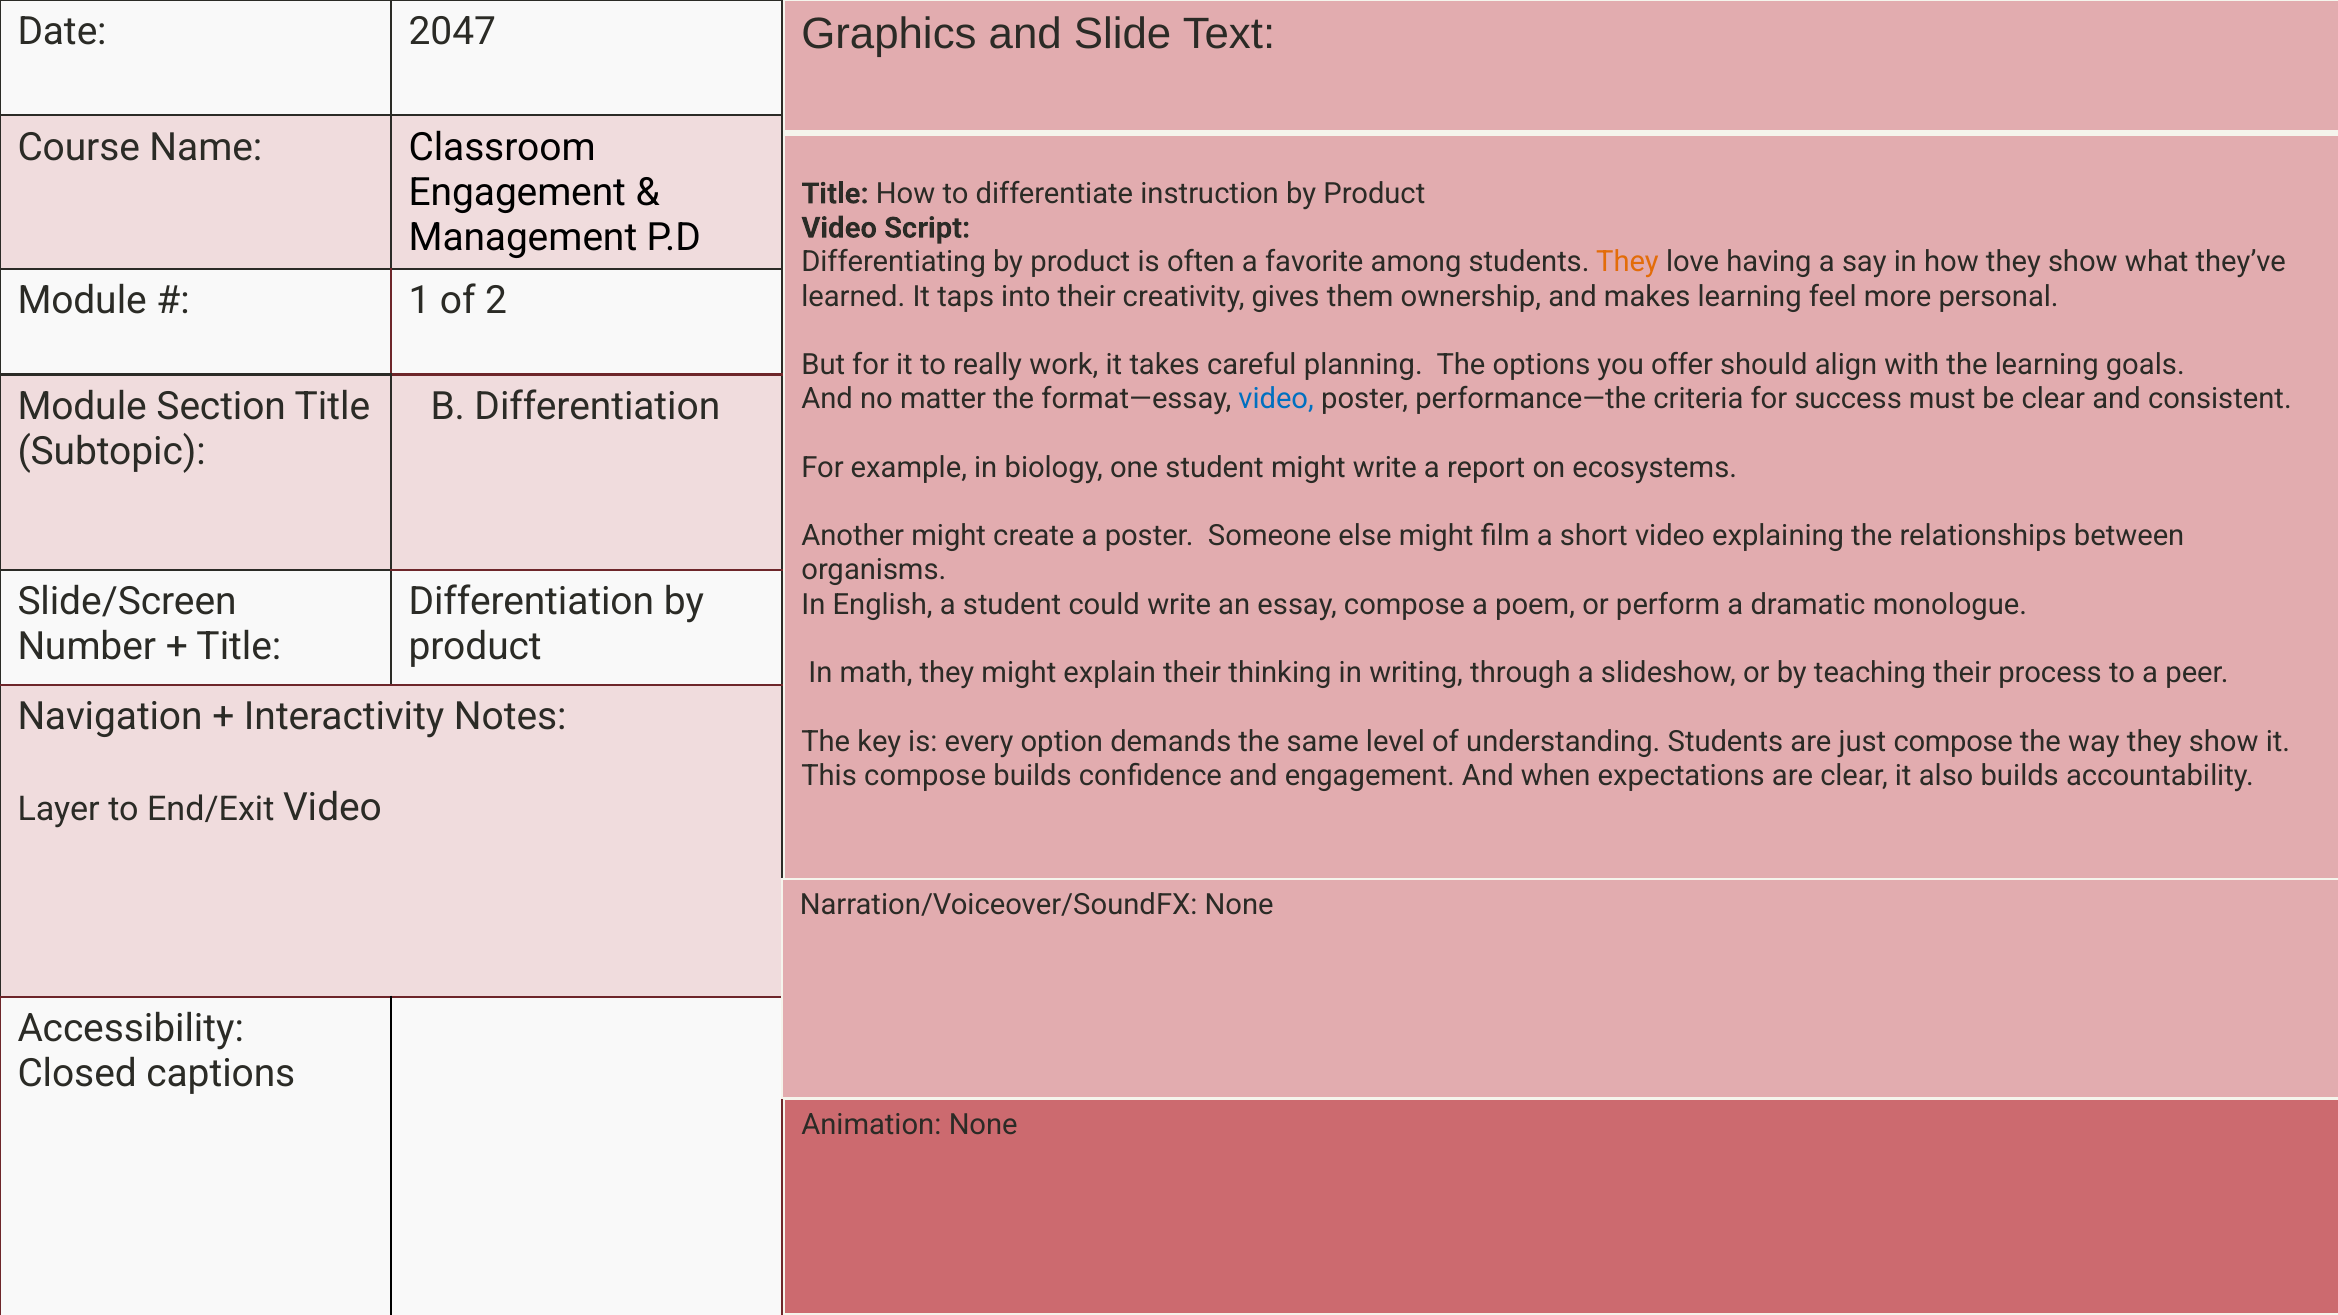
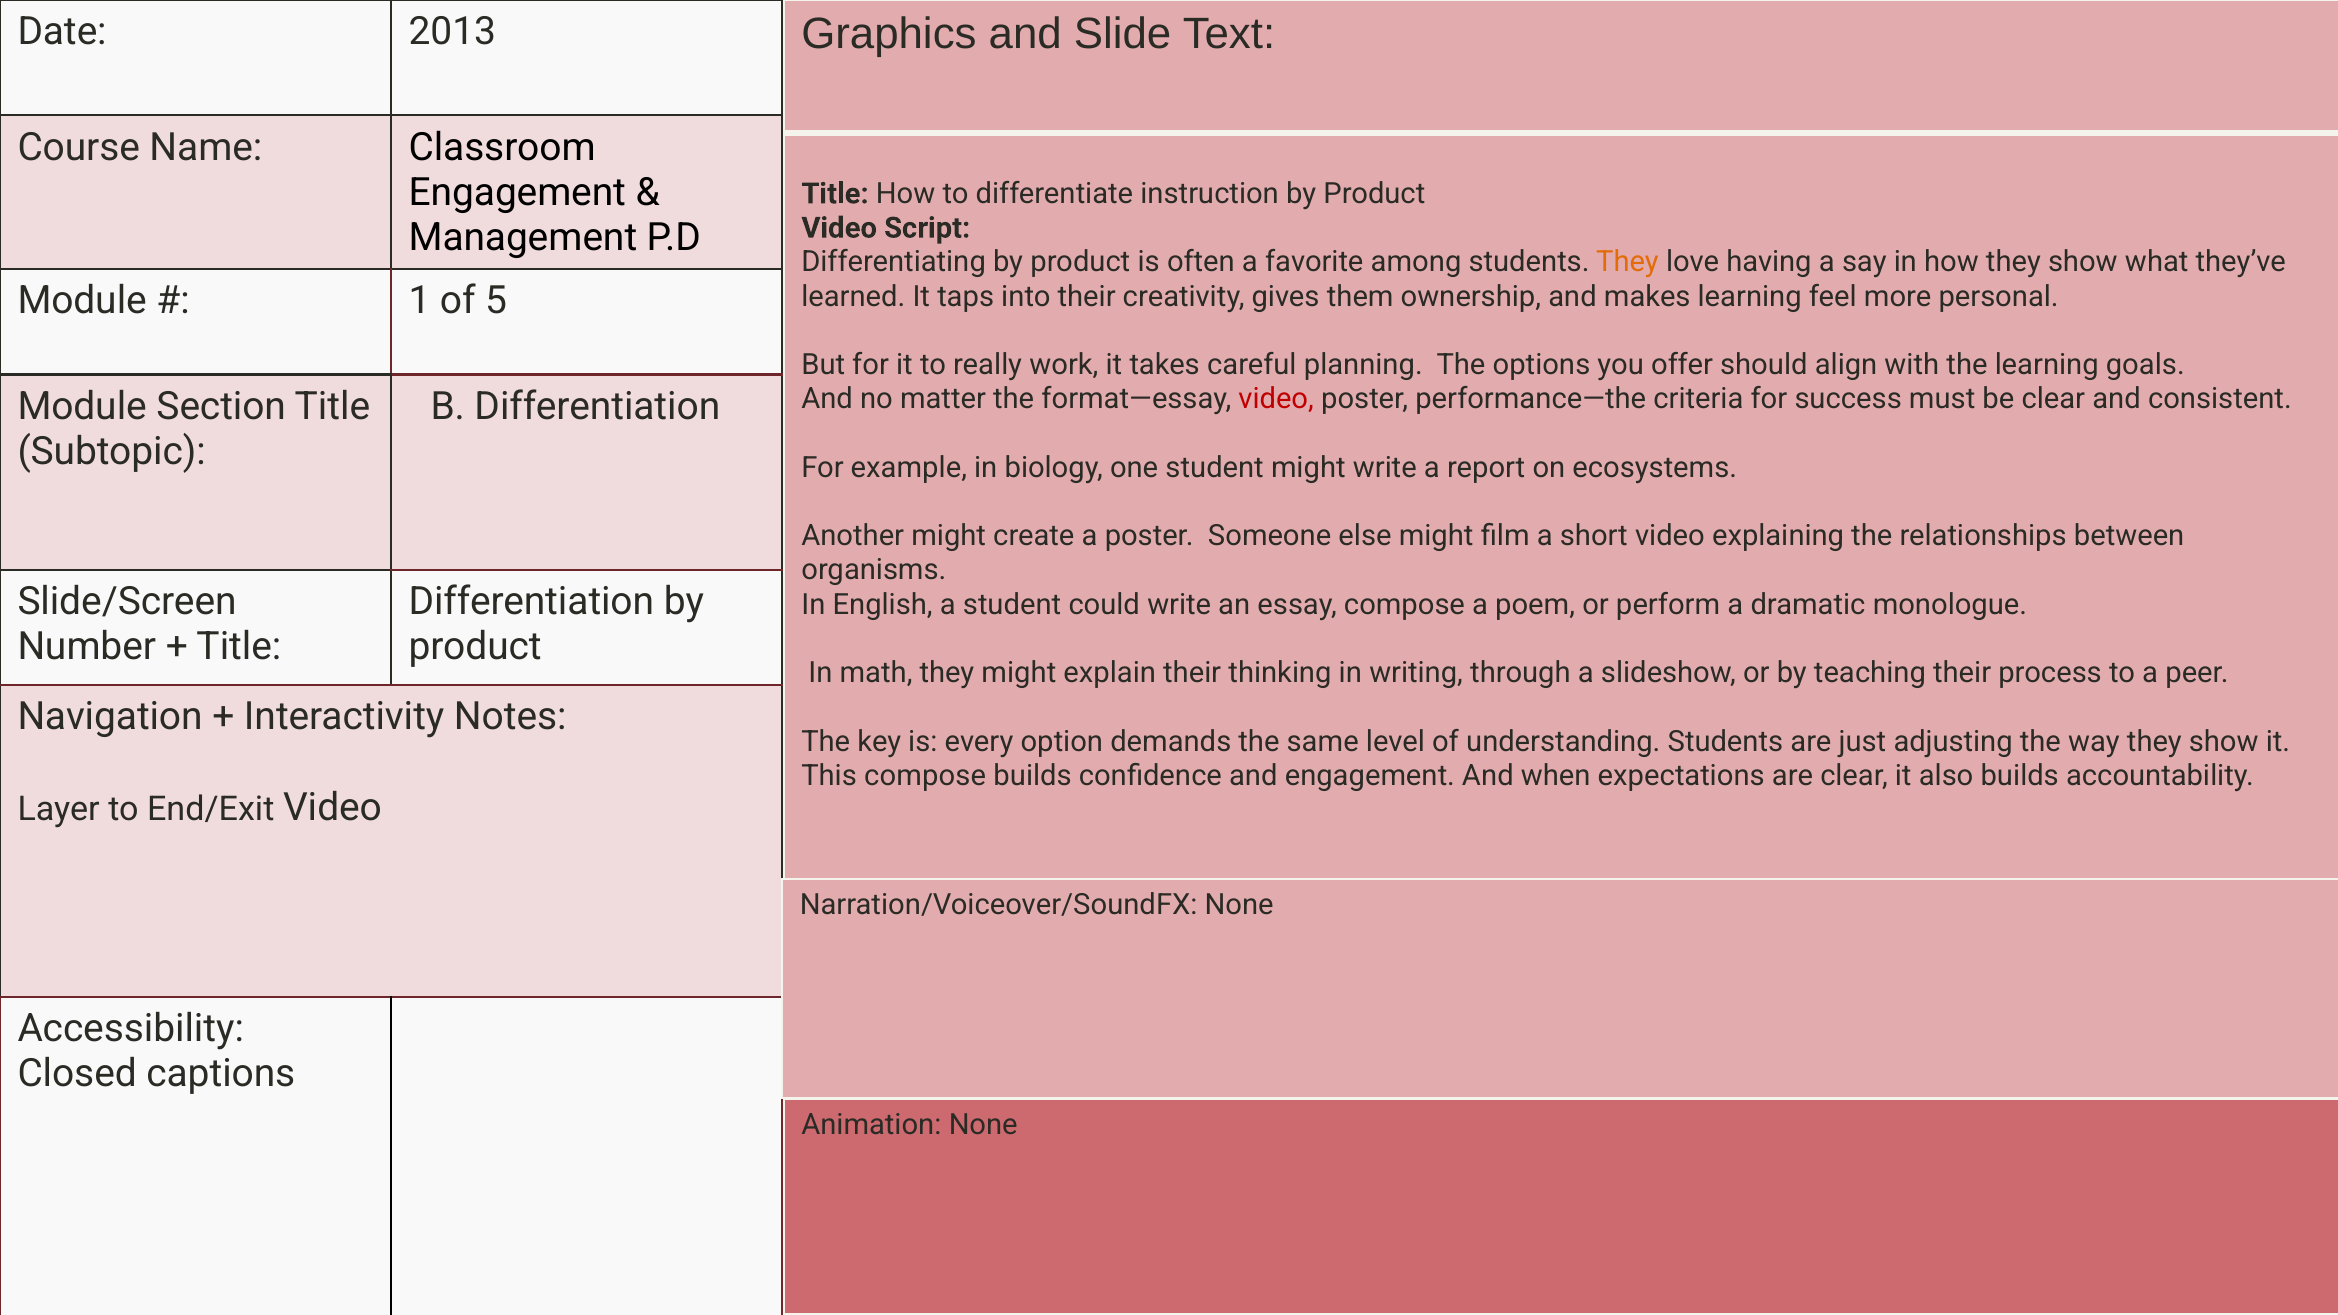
2047: 2047 -> 2013 (452, 32)
2: 2 -> 5 (496, 301)
video colour: blue -> red (1276, 399)
just compose: compose -> adjusting (1953, 742)
